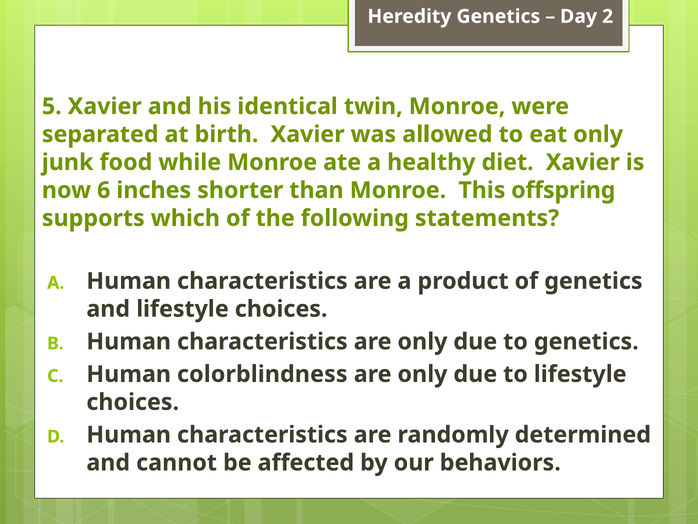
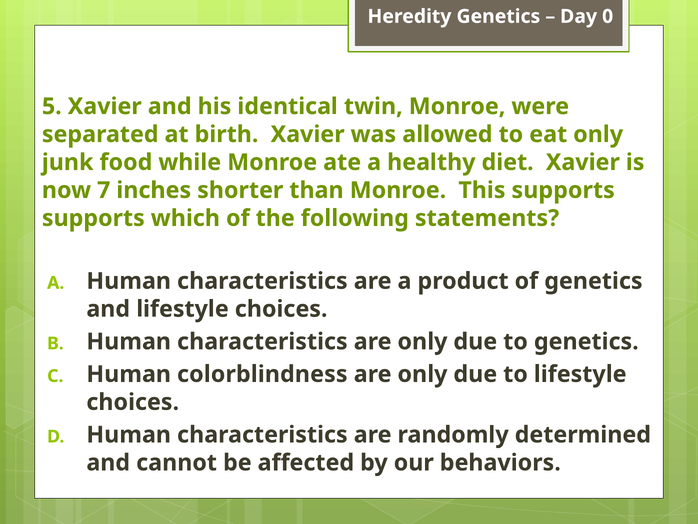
2: 2 -> 0 (608, 16)
6: 6 -> 7 (104, 190)
This offspring: offspring -> supports (563, 190)
